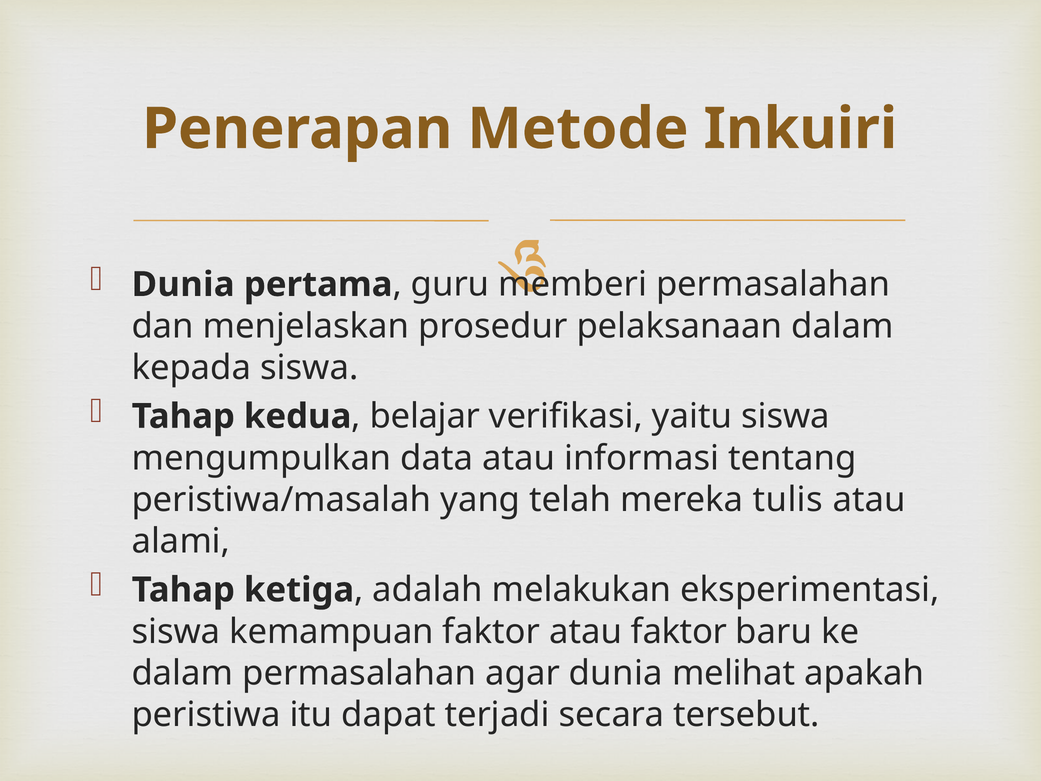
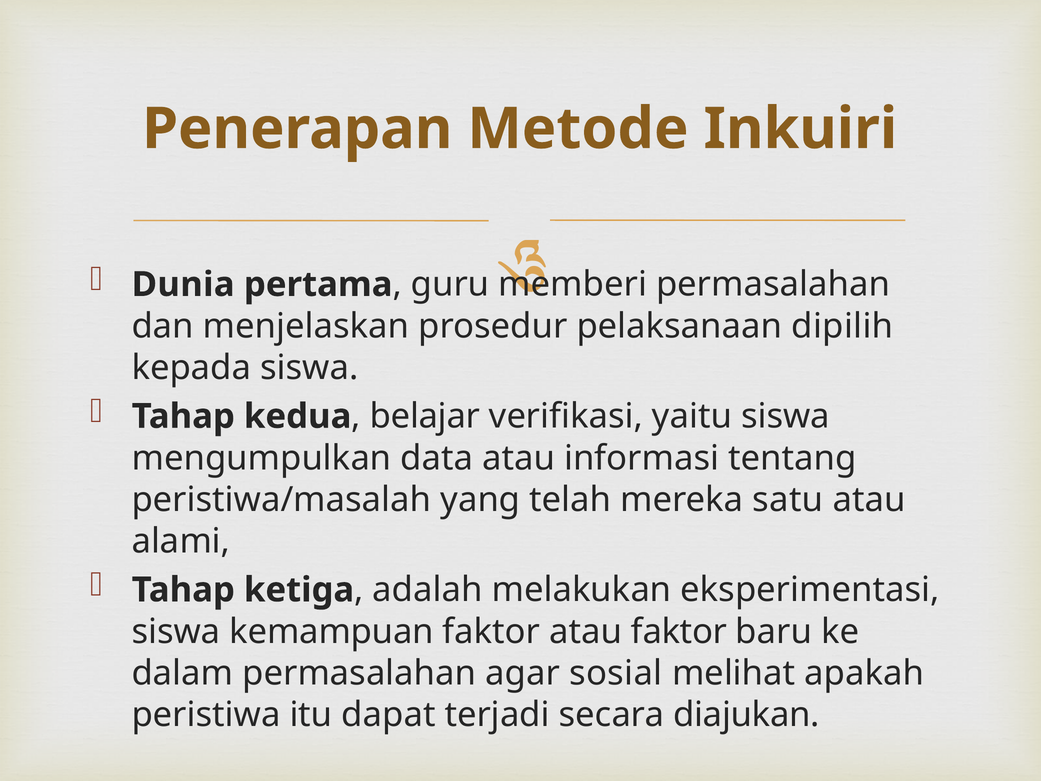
pelaksanaan dalam: dalam -> dipilih (842, 326)
tulis: tulis -> satu (788, 500)
agar dunia: dunia -> sosial (616, 673)
tersebut: tersebut -> diajukan (746, 715)
